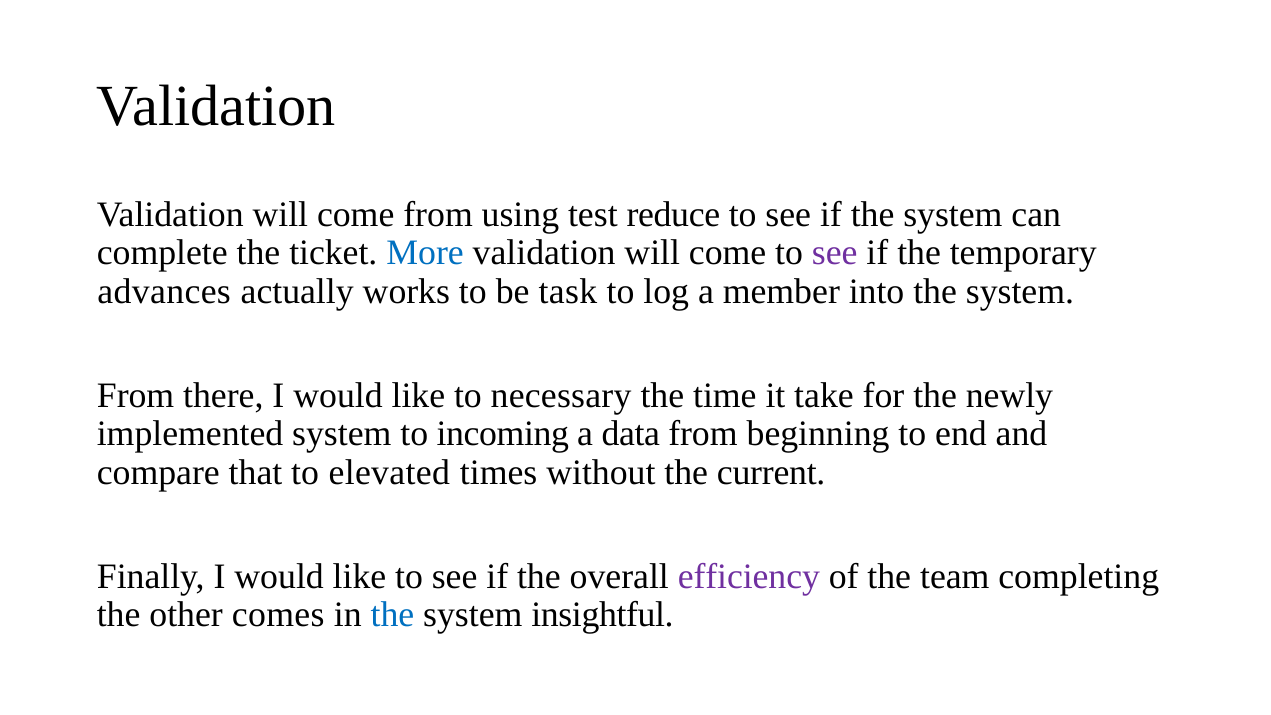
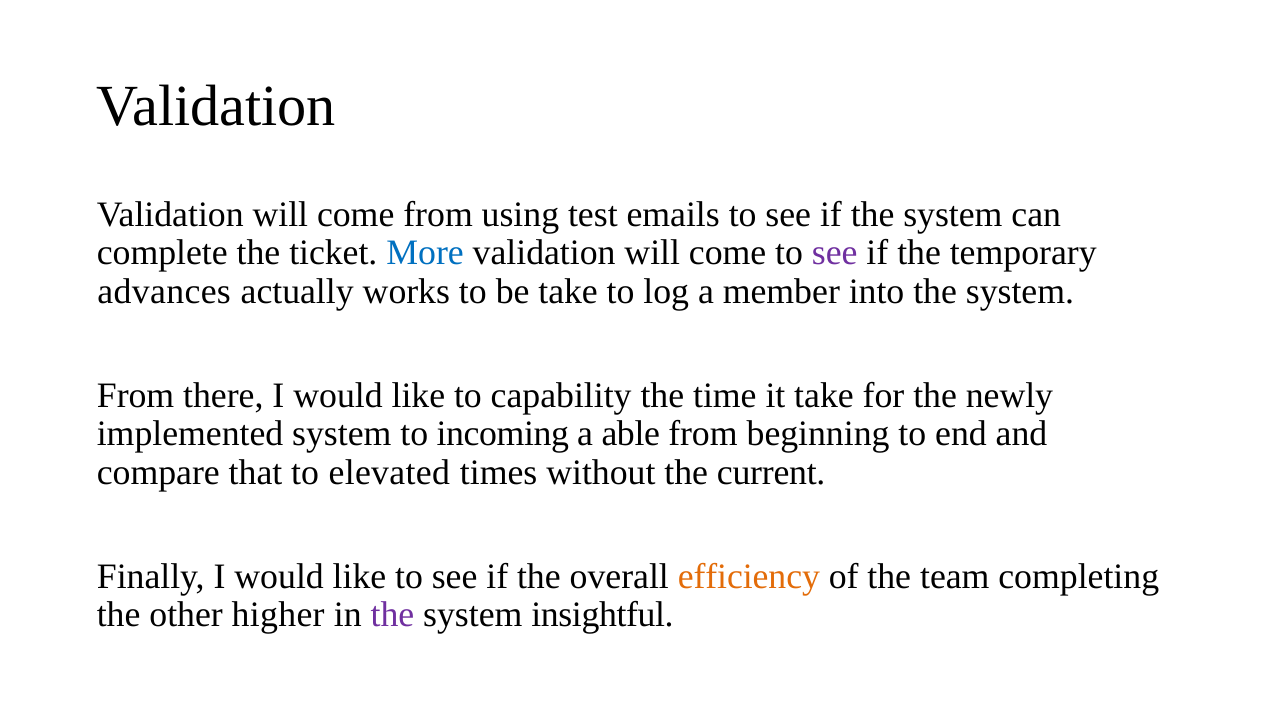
reduce: reduce -> emails (673, 214)
be task: task -> take (568, 292)
necessary: necessary -> capability (561, 395)
data: data -> able (631, 434)
efficiency colour: purple -> orange (749, 576)
comes: comes -> higher (278, 615)
the colour: blue -> purple (392, 615)
